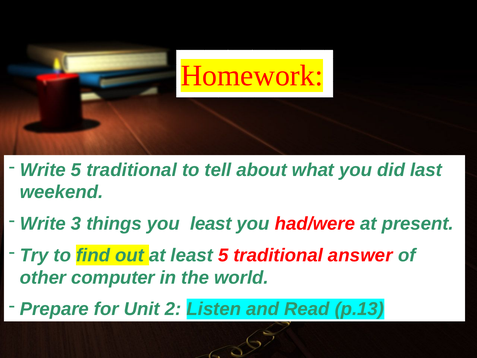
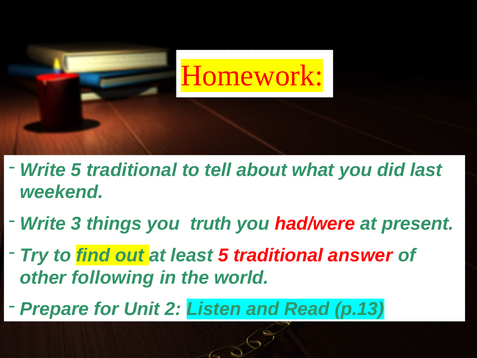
you least: least -> truth (211, 224)
computer: computer -> following (113, 277)
